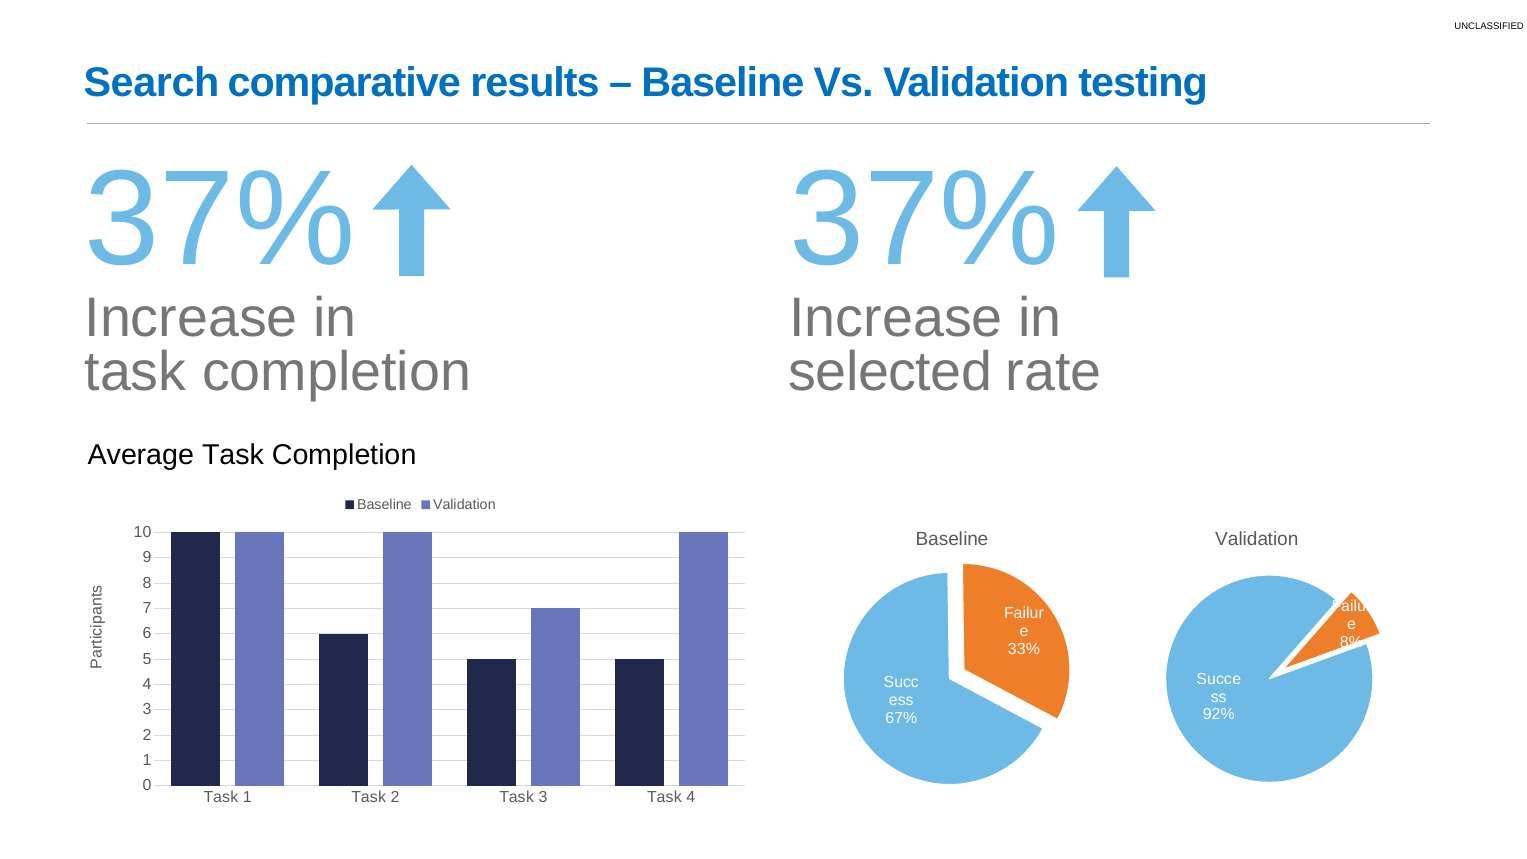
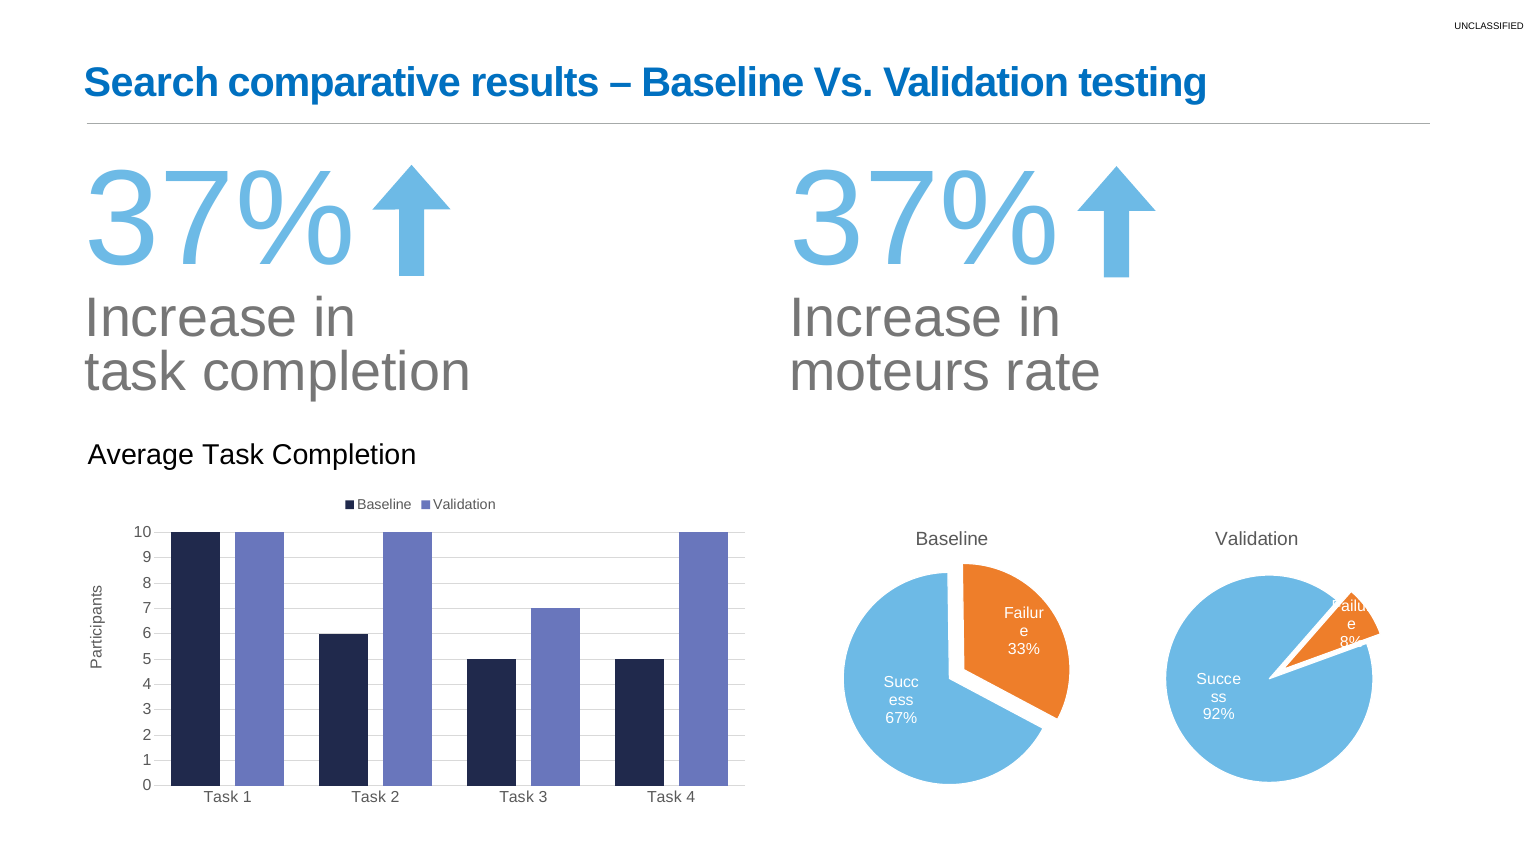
selected: selected -> moteurs (890, 372)
